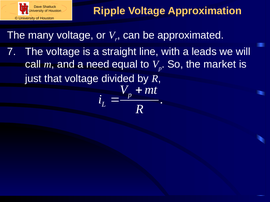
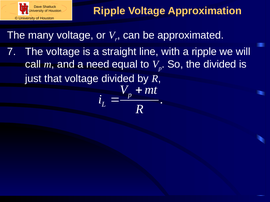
a leads: leads -> ripple (204, 52)
the market: market -> divided (220, 64)
